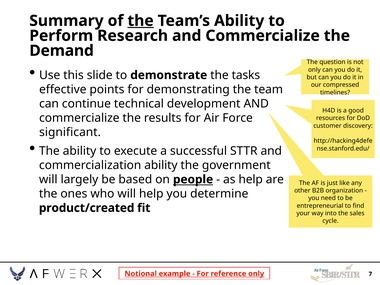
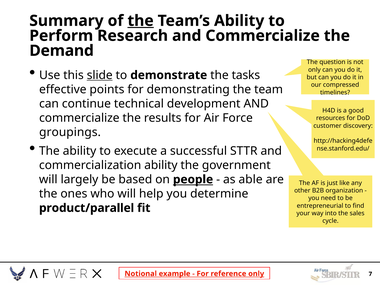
slide underline: none -> present (100, 75)
significant: significant -> groupings (70, 132)
as help: help -> able (251, 179)
product/created: product/created -> product/parallel (87, 208)
